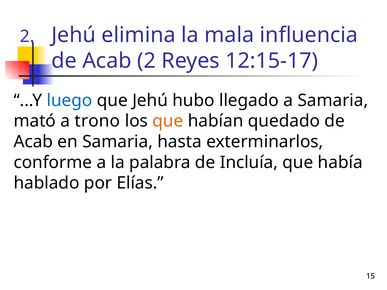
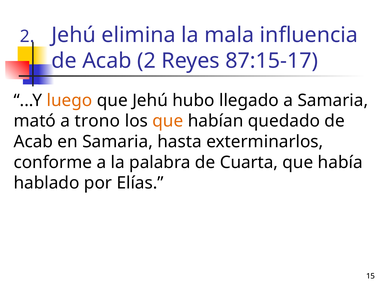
12:15-17: 12:15-17 -> 87:15-17 (272, 61)
luego colour: blue -> orange (70, 101)
Incluía: Incluía -> Cuarta (249, 162)
